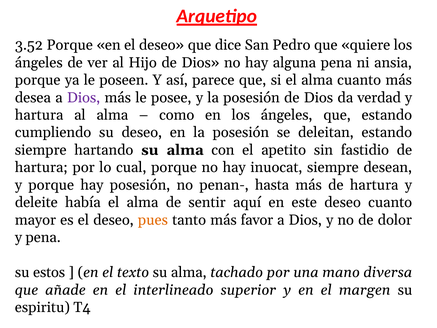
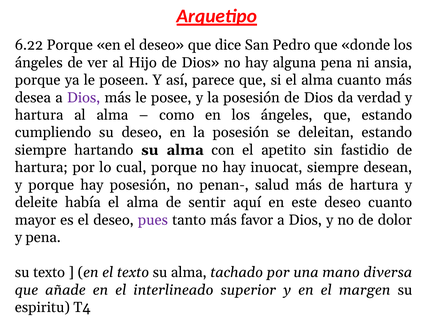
3.52: 3.52 -> 6.22 (29, 45)
quiere: quiere -> donde (366, 45)
hasta: hasta -> salud (272, 185)
pues colour: orange -> purple (153, 220)
su estos: estos -> texto (49, 272)
